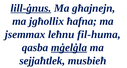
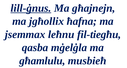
fil-huma: fil-huma -> fil-tiegħu (99, 35)
mġelġla underline: present -> none (69, 48)
sejjaħtlek: sejjaħtlek -> għamlulu (42, 61)
